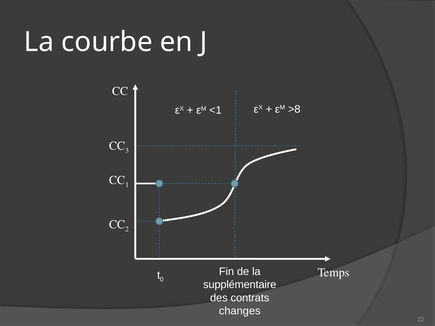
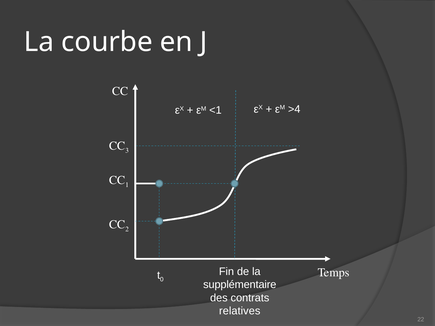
>8: >8 -> >4 (294, 109)
changes: changes -> relatives (240, 311)
